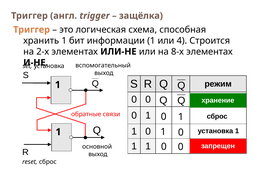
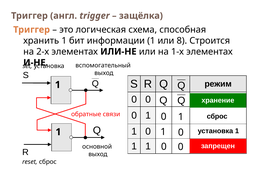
4: 4 -> 8 (182, 41)
8-х: 8-х -> 1-х (177, 52)
